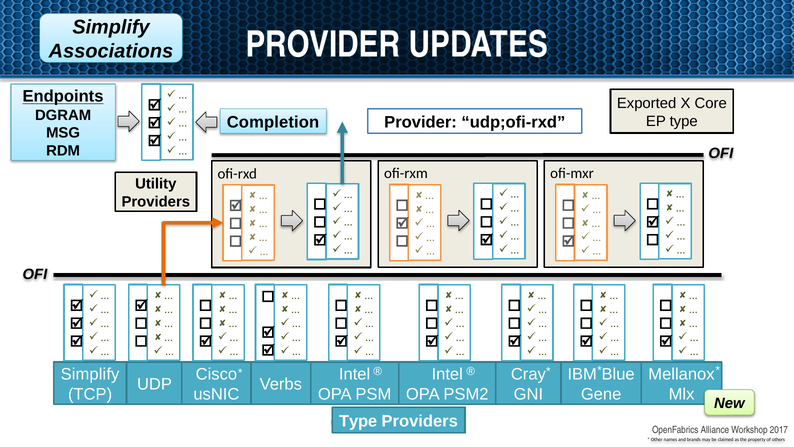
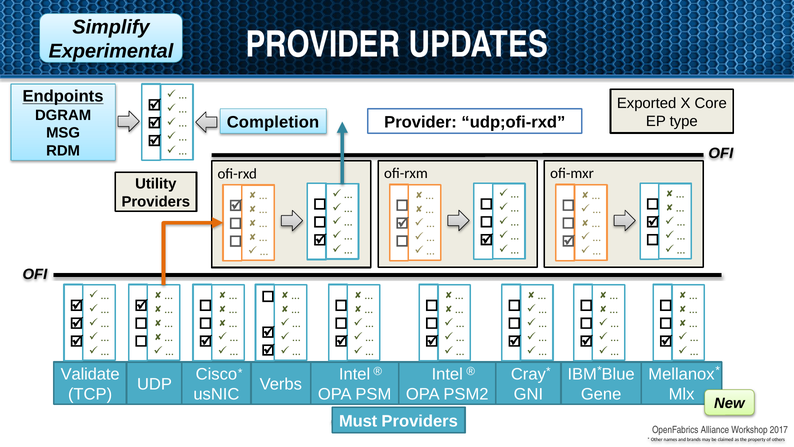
Associations: Associations -> Experimental (111, 51)
Simplify: Simplify -> Validate (90, 374)
Type: Type -> Must (358, 421)
